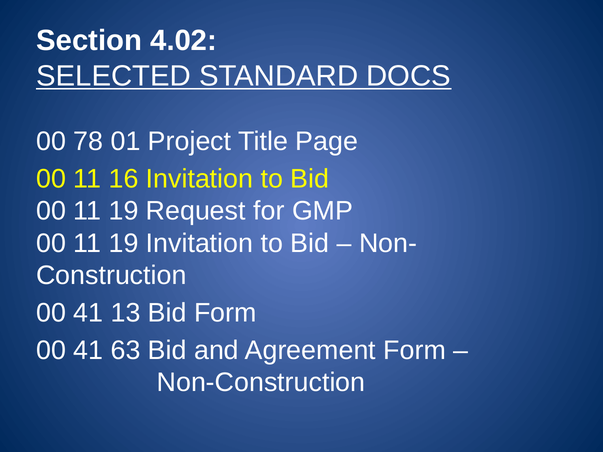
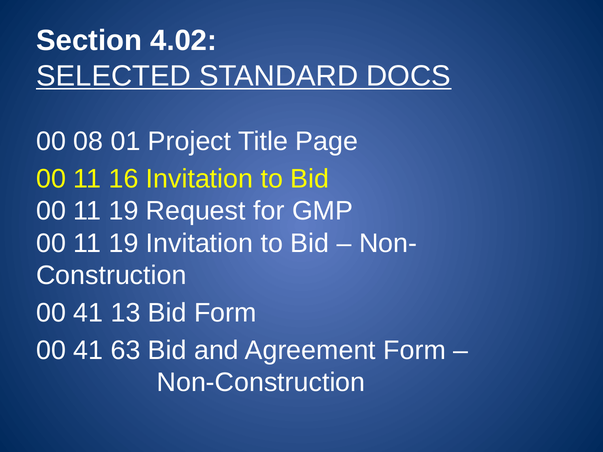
78: 78 -> 08 (88, 142)
